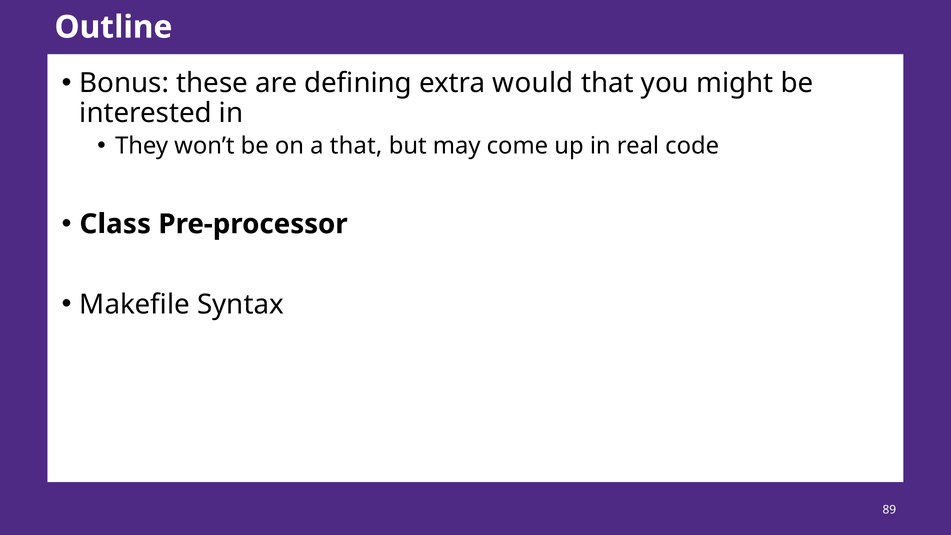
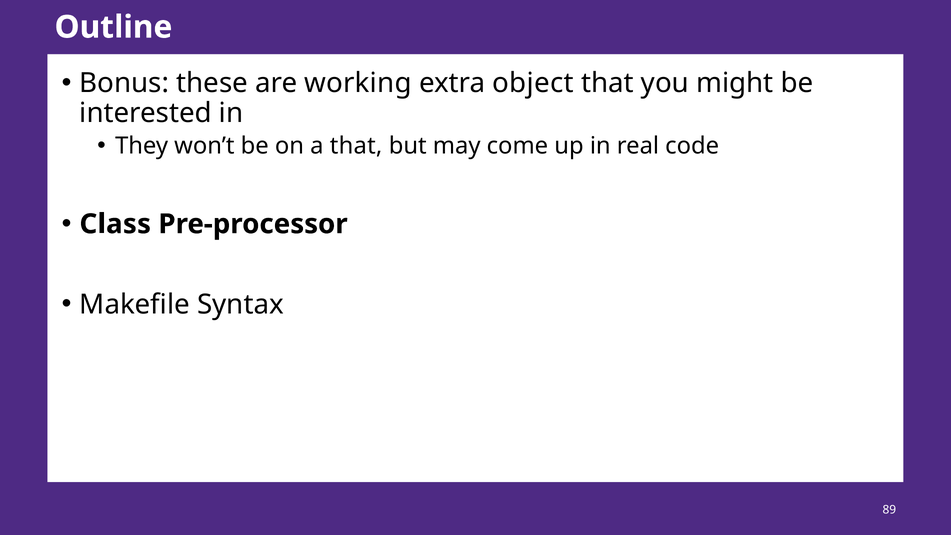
defining: defining -> working (358, 83)
would: would -> object (533, 83)
